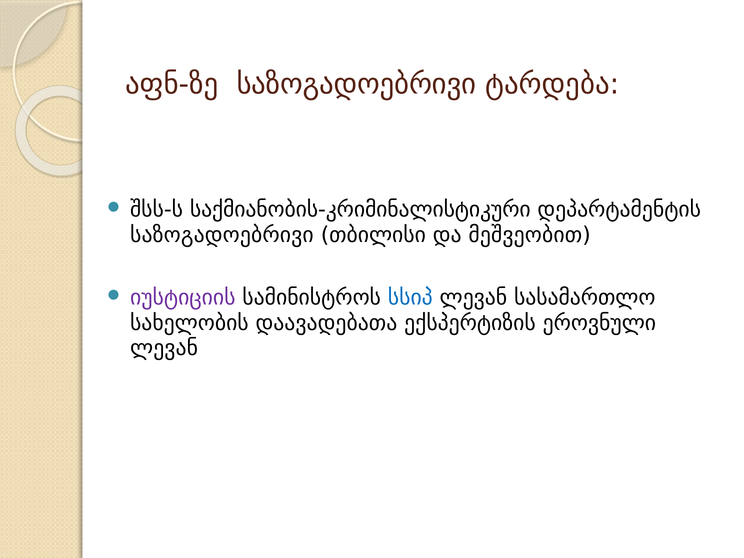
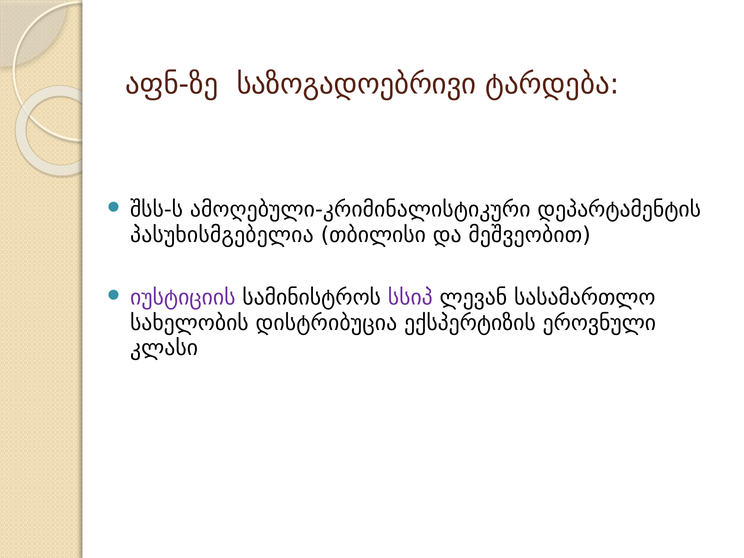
საქმიანობის-კრიმინალისტიკური: საქმიანობის-კრიმინალისტიკური -> ამოღებული-კრიმინალისტიკური (360, 210)
საზოგადოებრივი: საზოგადოებრივი -> პასუხისმგებელია (222, 235)
სსიპ colour: blue -> purple (410, 298)
დაავადებათა: დაავადებათა -> დისტრიბუცია (326, 323)
ლევან: ლევან -> კლასი (164, 348)
